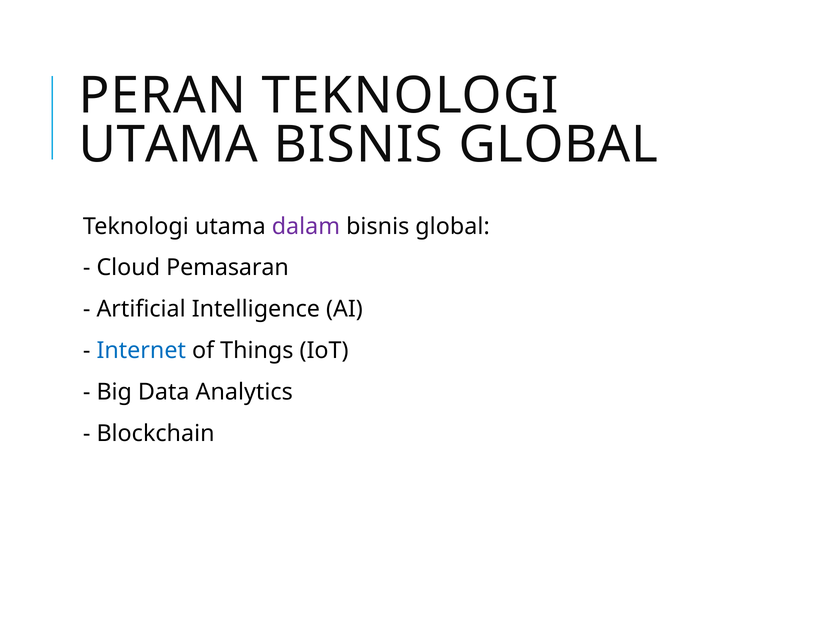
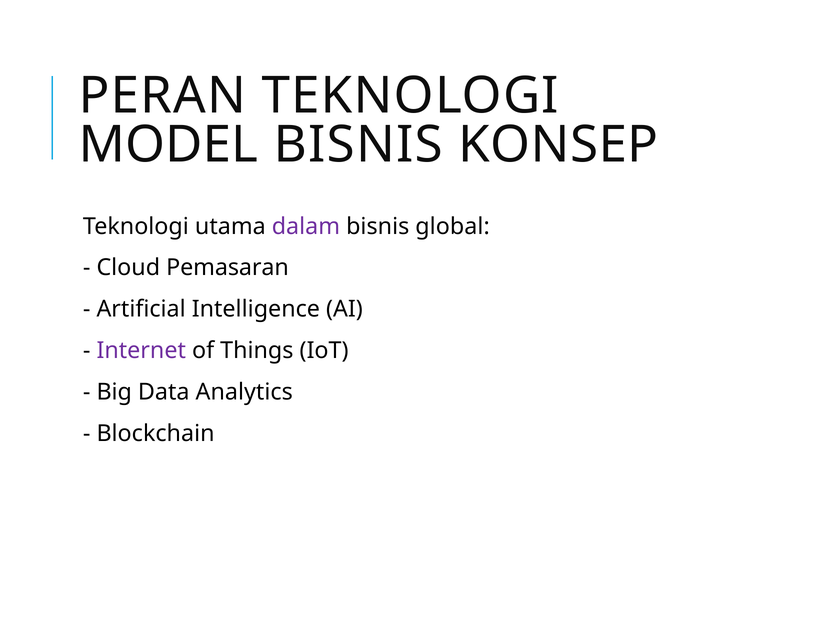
UTAMA: UTAMA -> MODEL (169, 145)
GLOBAL: GLOBAL -> KONSEP (558, 145)
Internet colour: blue -> purple (141, 350)
